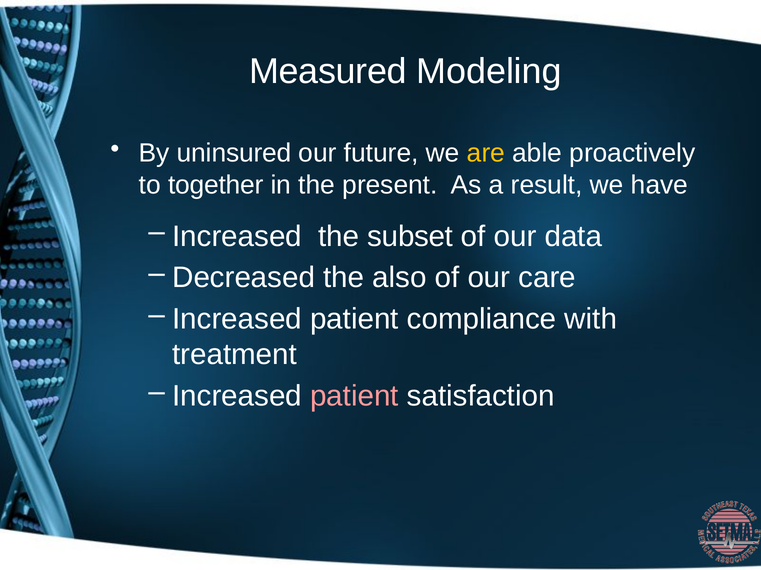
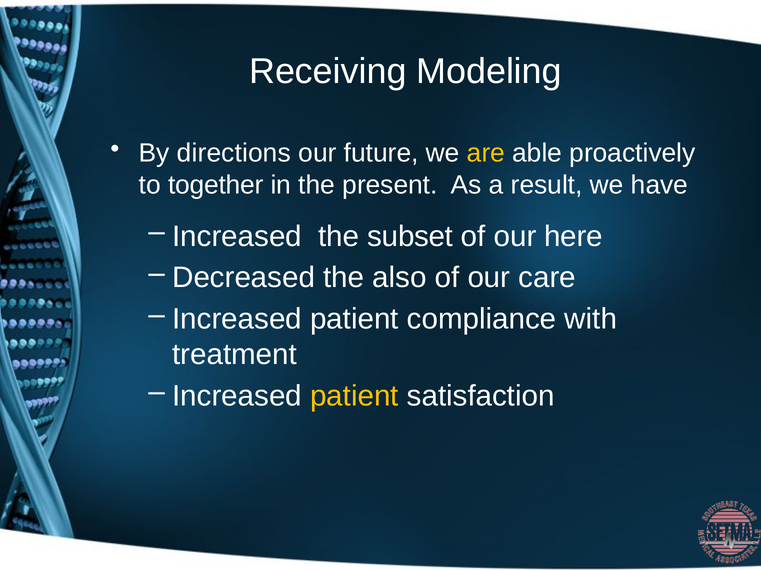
Measured: Measured -> Receiving (328, 71)
uninsured: uninsured -> directions (234, 153)
data: data -> here (573, 237)
patient colour: pink -> yellow (354, 397)
